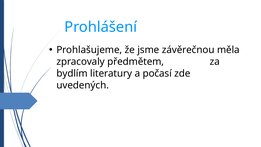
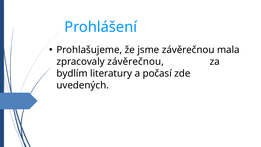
měla: měla -> mala (228, 50)
zpracovaly předmětem: předmětem -> závěrečnou (136, 62)
